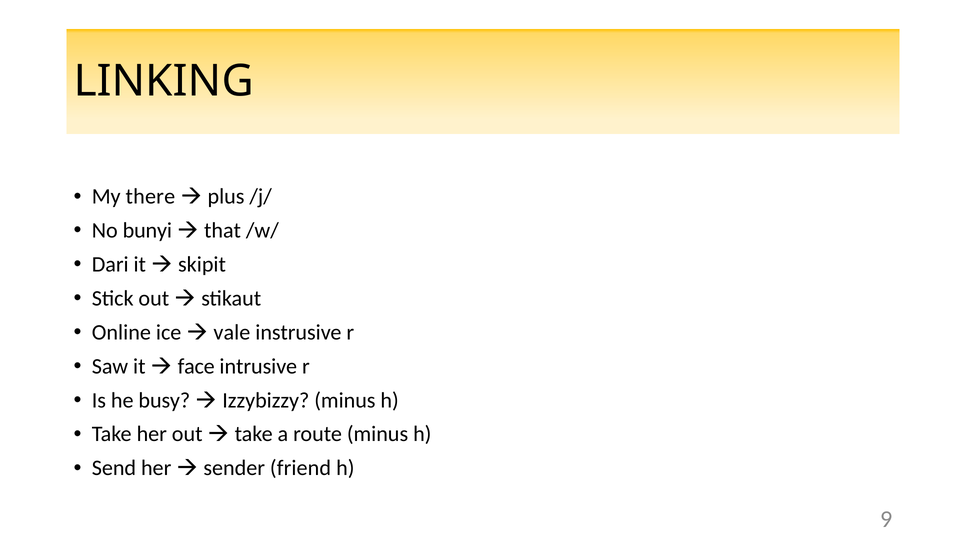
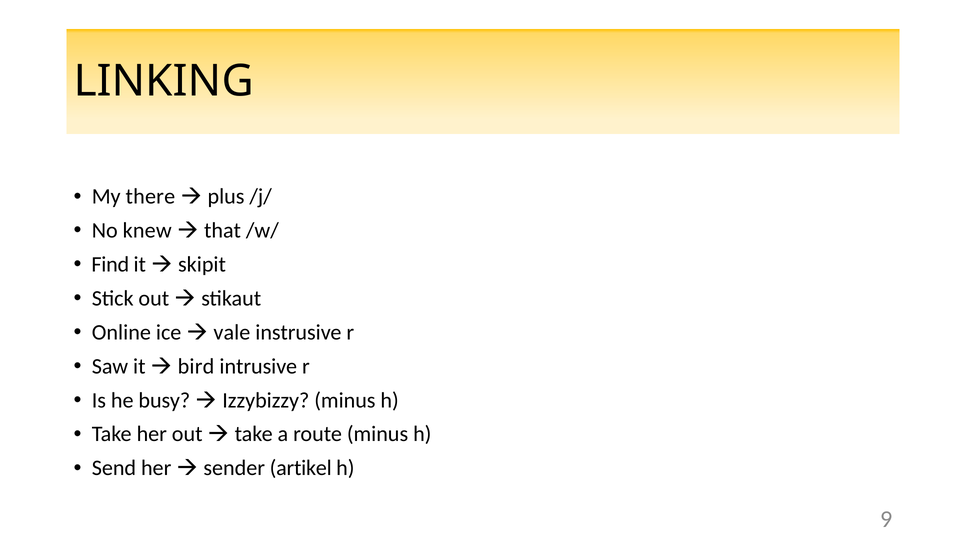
bunyi: bunyi -> knew (147, 231)
Dari: Dari -> Find (110, 265)
face: face -> bird (196, 367)
friend: friend -> artikel (301, 468)
